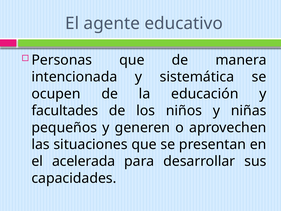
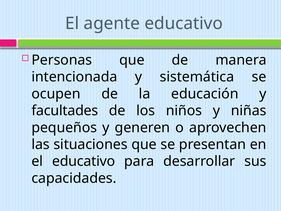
el acelerada: acelerada -> educativo (84, 161)
